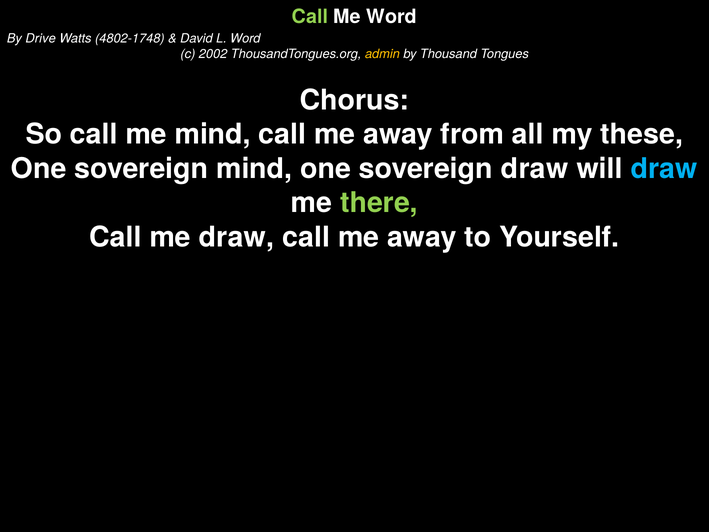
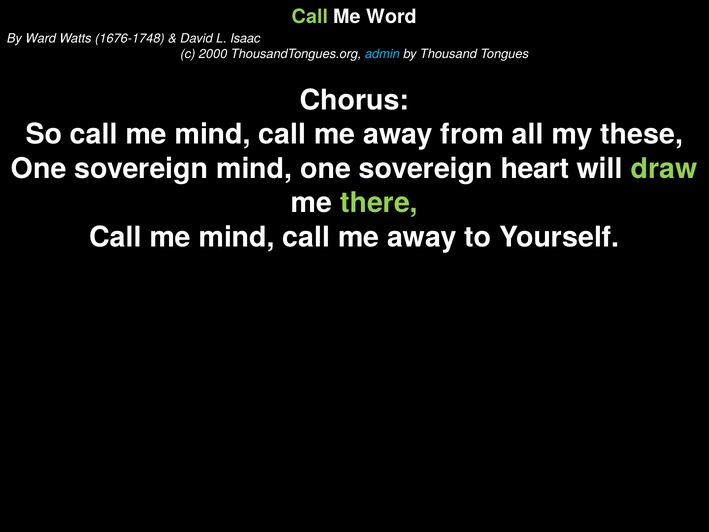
Drive: Drive -> Ward (41, 39)
4802-1748: 4802-1748 -> 1676-1748 (130, 39)
L Word: Word -> Isaac (245, 39)
2002: 2002 -> 2000 (213, 54)
admin colour: yellow -> light blue (382, 54)
sovereign draw: draw -> heart (535, 169)
draw colour: light blue -> light green (664, 169)
draw: draw -> mind (237, 237)
